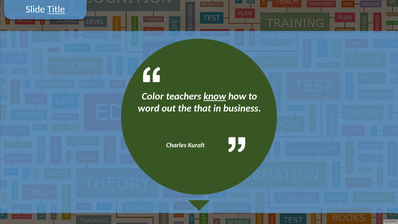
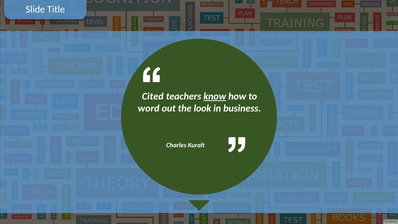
Title underline: present -> none (56, 9)
Color: Color -> Cited (153, 96)
that: that -> look (202, 108)
